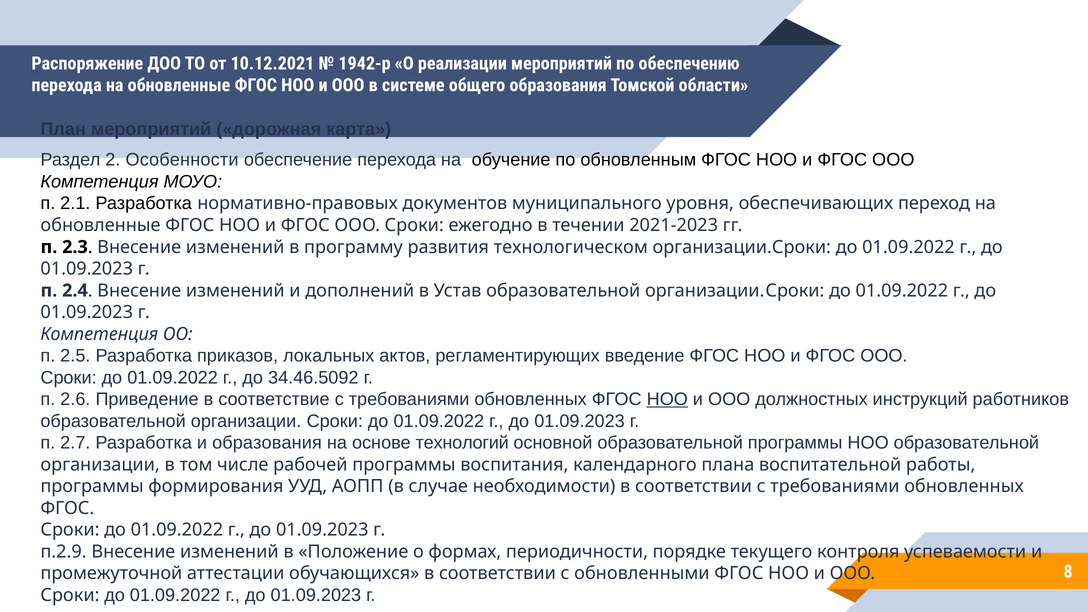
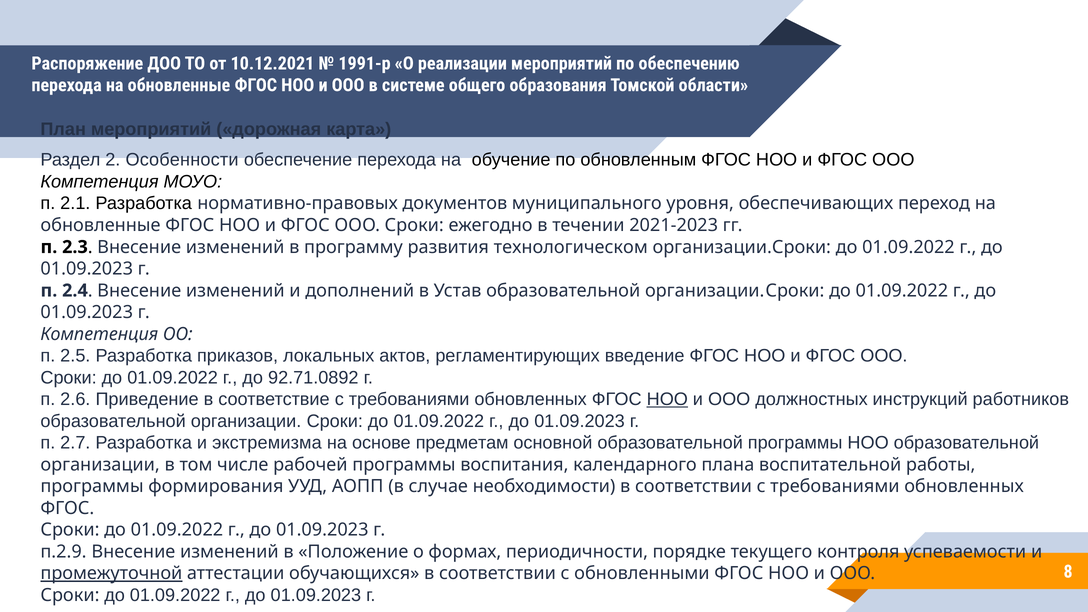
1942-р: 1942-р -> 1991-р (364, 63)
34.46.5092: 34.46.5092 -> 92.71.0892 (313, 378)
и образования: образования -> экстремизма (267, 443)
технологий: технологий -> предметам (462, 443)
промежуточной underline: none -> present (111, 573)
